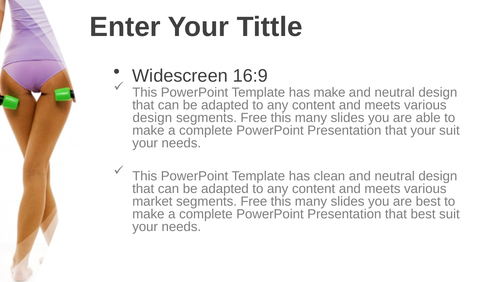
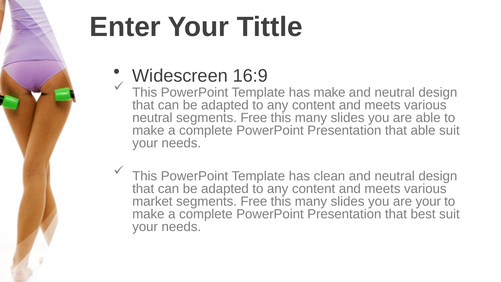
design: design -> neutral (152, 118)
that your: your -> able (423, 130)
are best: best -> your (428, 201)
